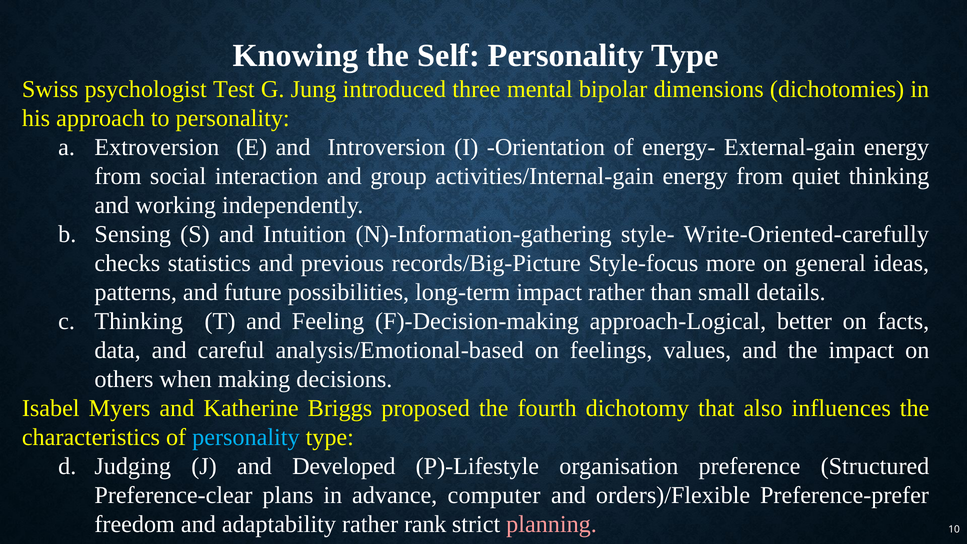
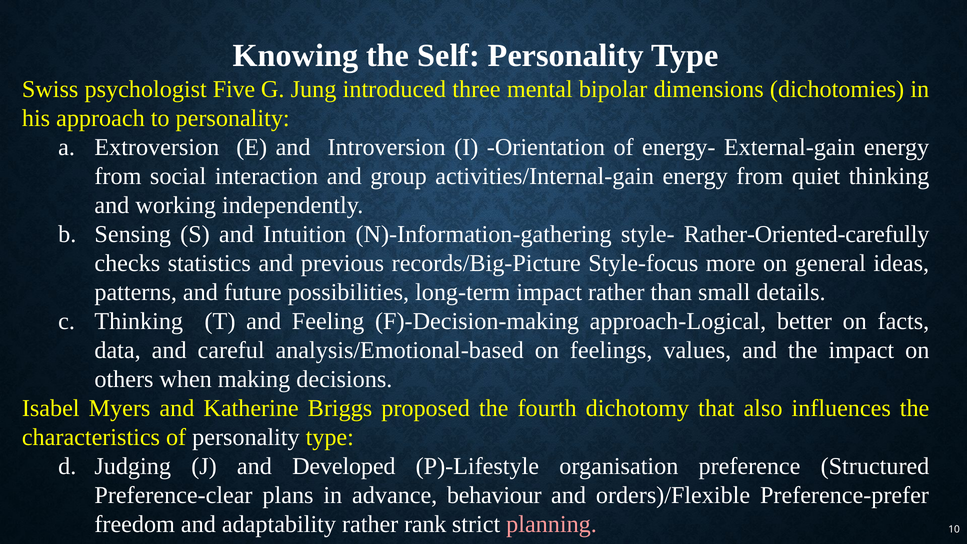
Test: Test -> Five (234, 89)
Write-Oriented-carefully: Write-Oriented-carefully -> Rather-Oriented-carefully (807, 234)
personality colour: light blue -> white (246, 437)
computer: computer -> behaviour (494, 495)
